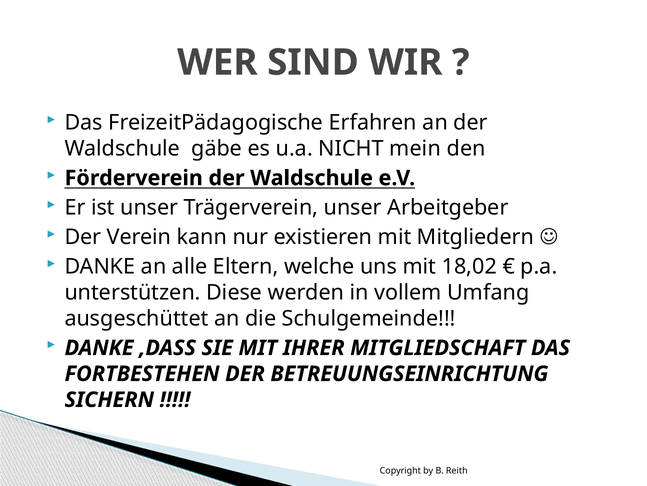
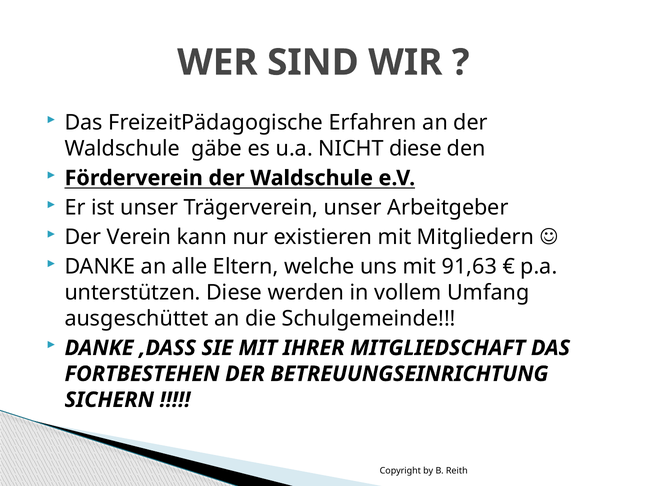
NICHT mein: mein -> diese (415, 148)
18,02: 18,02 -> 91,63 (469, 266)
